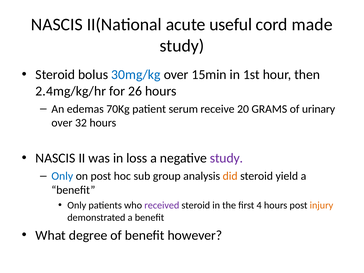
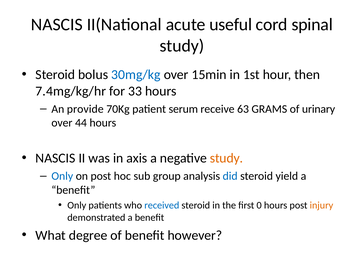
made: made -> spinal (312, 25)
2.4mg/kg/hr: 2.4mg/kg/hr -> 7.4mg/kg/hr (71, 91)
26: 26 -> 33 (135, 91)
edemas: edemas -> provide (85, 109)
20: 20 -> 63 (243, 109)
32: 32 -> 44 (81, 123)
loss: loss -> axis (137, 158)
study colour: purple -> orange (226, 158)
did colour: orange -> blue (230, 176)
received colour: purple -> blue (162, 205)
4: 4 -> 0 (259, 205)
